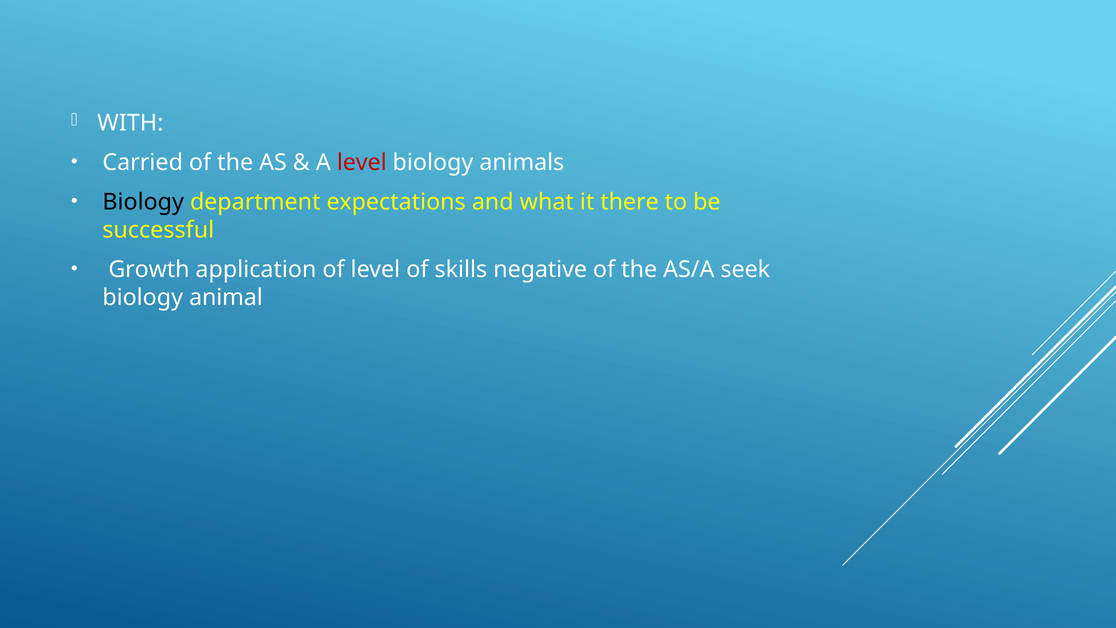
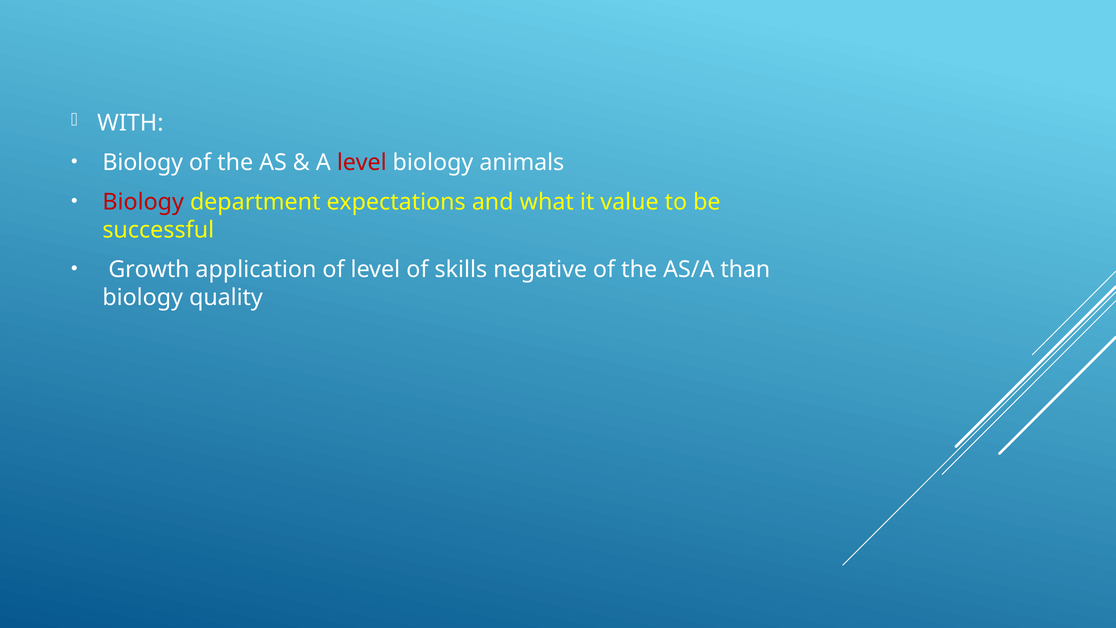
Carried: Carried -> Biology (143, 162)
Biology colour: black -> red (143, 202)
there: there -> value (630, 202)
seek: seek -> than (745, 269)
animal: animal -> quality (226, 297)
